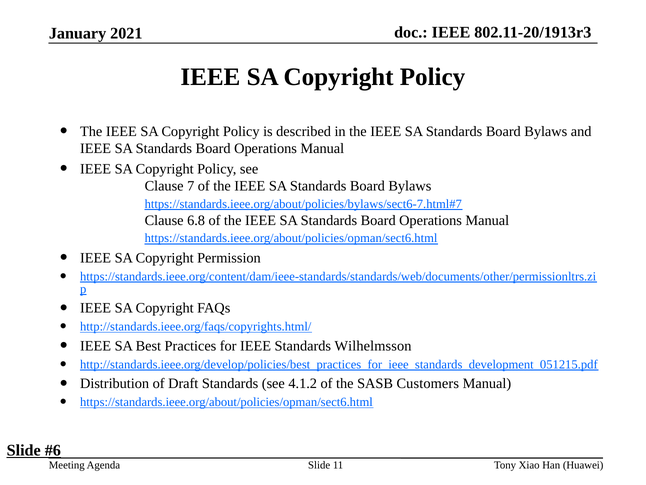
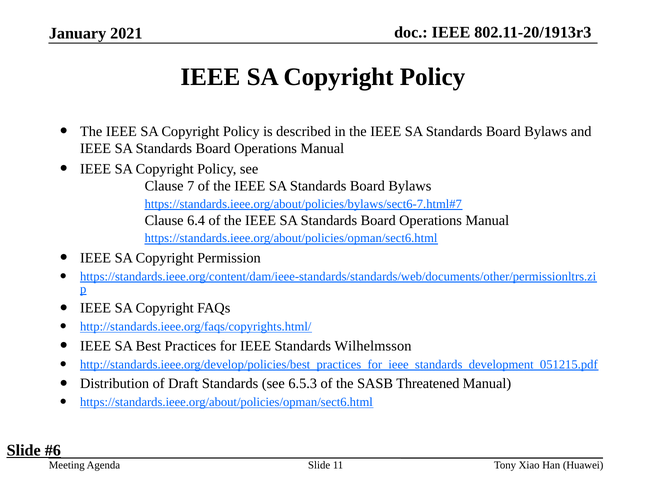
6.8: 6.8 -> 6.4 (196, 220)
4.1.2: 4.1.2 -> 6.5.3 (303, 383)
Customers: Customers -> Threatened (428, 383)
